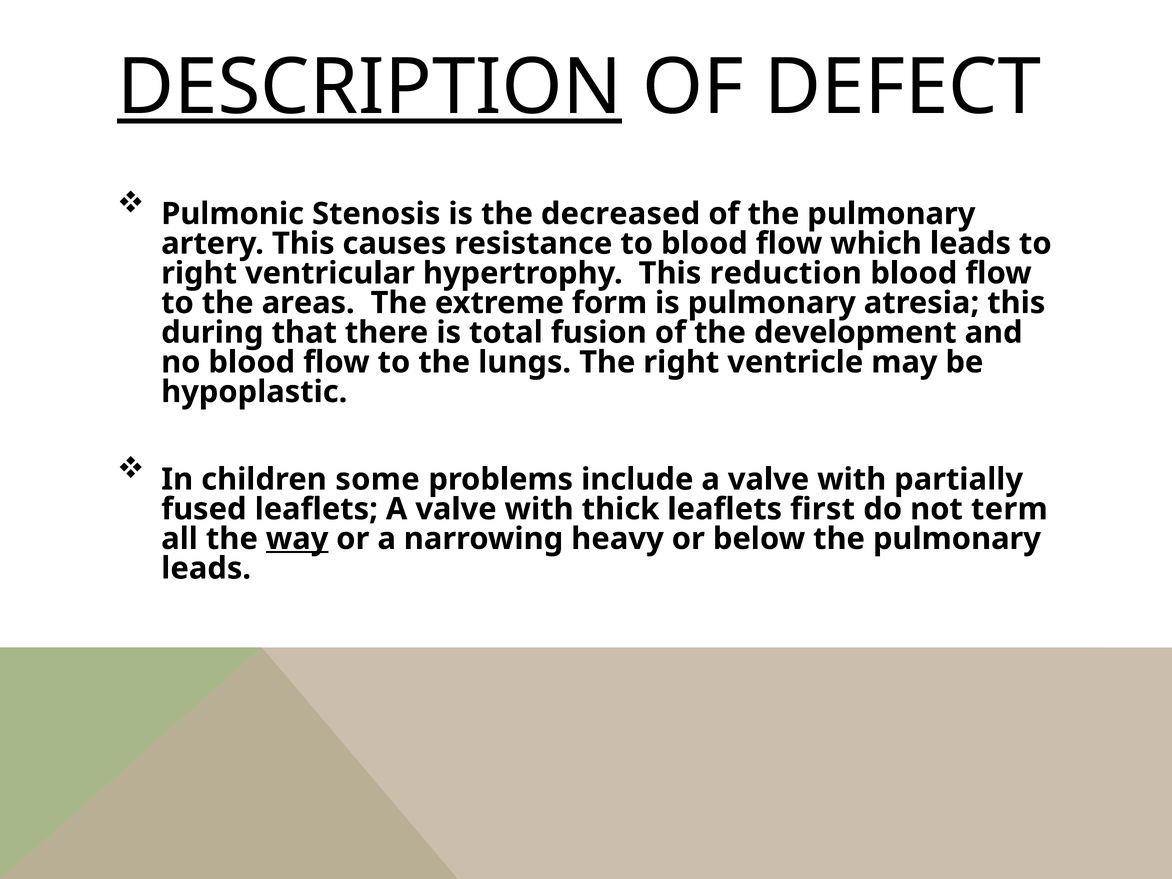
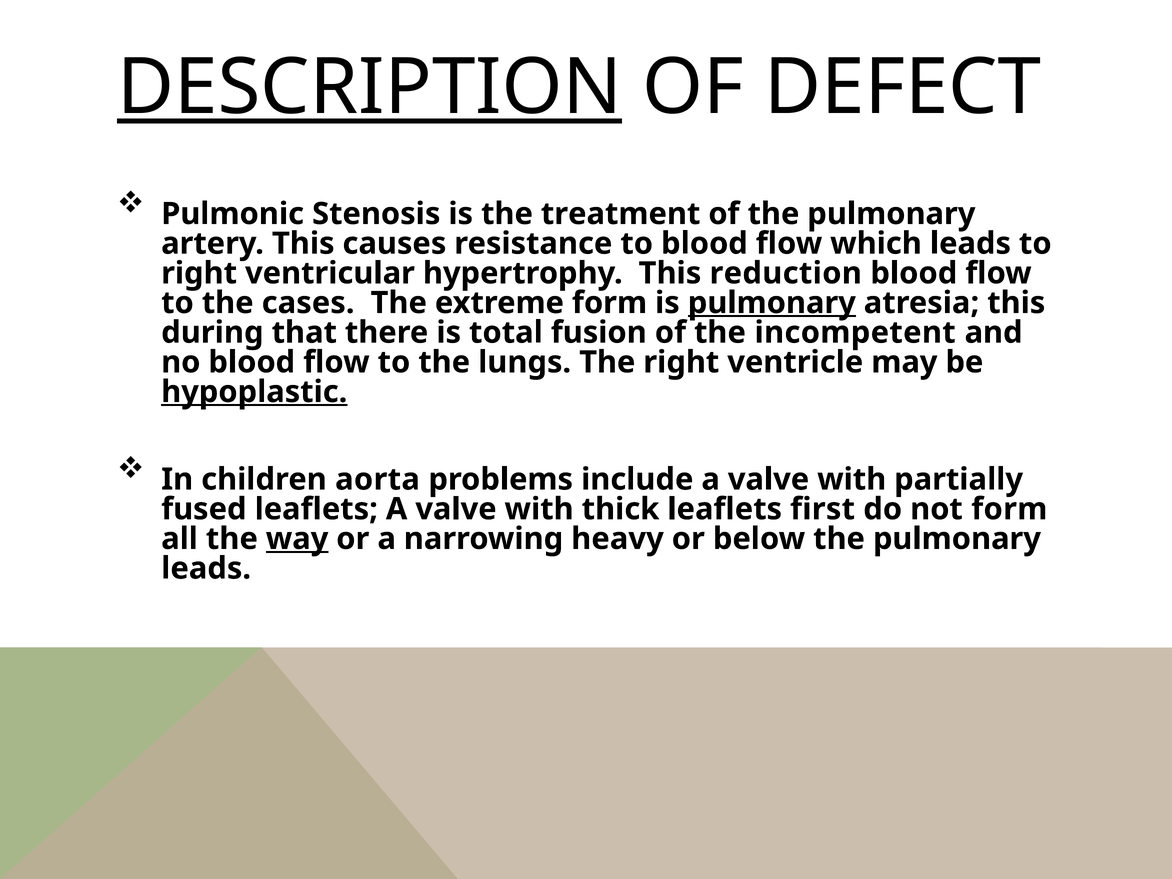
decreased: decreased -> treatment (621, 214)
areas: areas -> cases (308, 303)
pulmonary underline: none -> present (772, 303)
development: development -> incompetent (855, 333)
hypoplastic underline: none -> present (254, 392)
some: some -> aorta (377, 479)
not term: term -> form (1009, 509)
